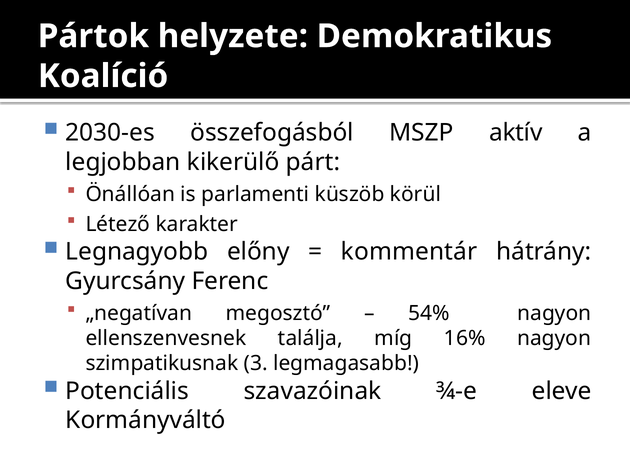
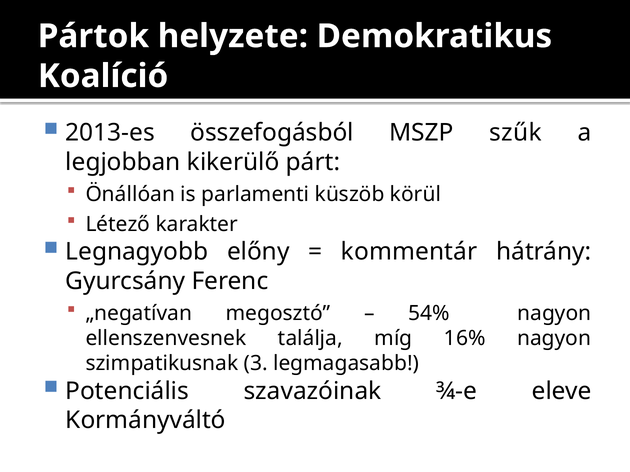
2030-es: 2030-es -> 2013-es (110, 133)
aktív: aktív -> szűk (516, 133)
